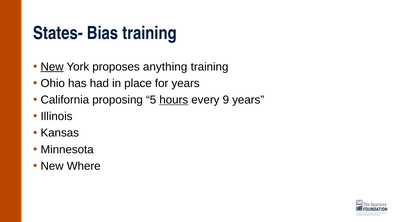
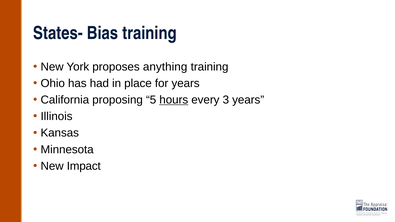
New underline: present -> none (52, 67)
9: 9 -> 3 (226, 100)
Where: Where -> Impact (84, 166)
